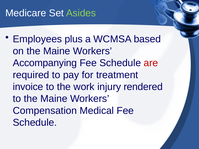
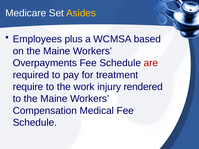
Asides colour: light green -> yellow (81, 13)
Accompanying: Accompanying -> Overpayments (45, 63)
invoice: invoice -> require (28, 87)
